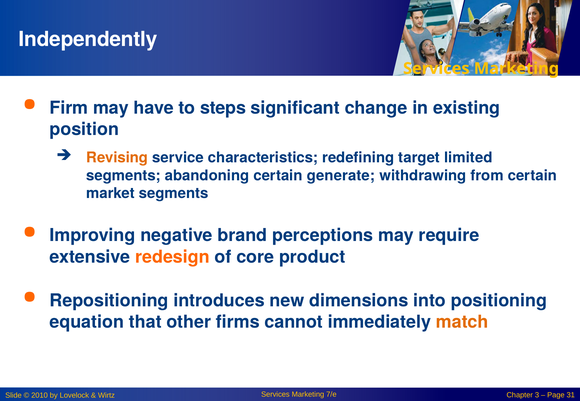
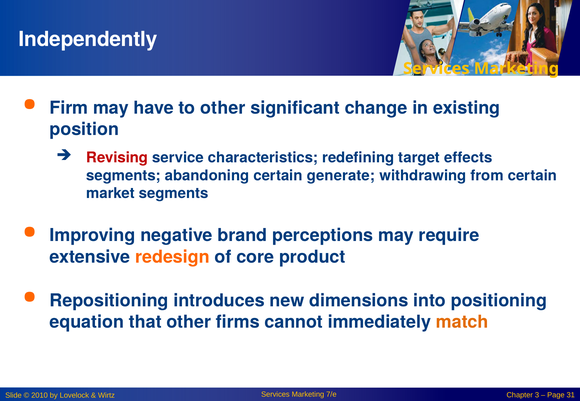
to steps: steps -> other (223, 108)
Revising colour: orange -> red (117, 158)
limited: limited -> effects (468, 158)
